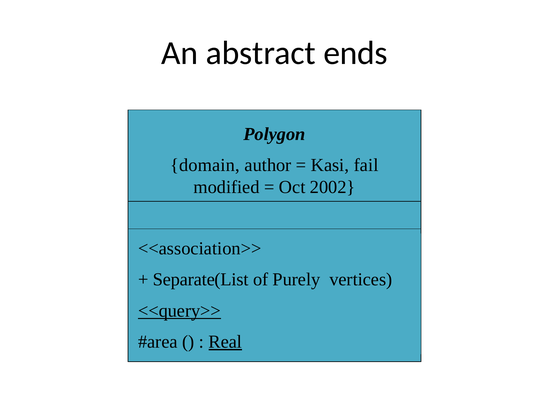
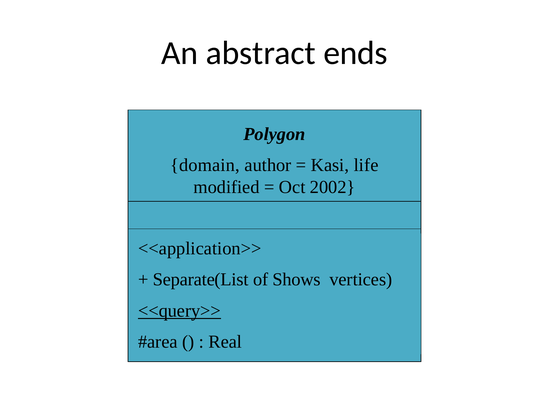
fail: fail -> life (366, 165)
<<association>>: <<association>> -> <<application>> (200, 248)
Purely: Purely -> Shows (296, 279)
Real underline: present -> none (225, 342)
